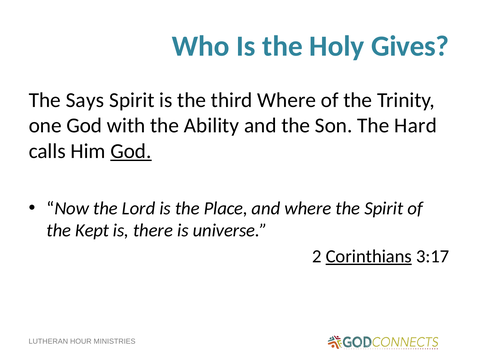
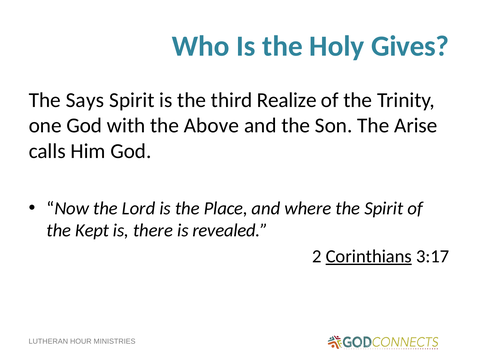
third Where: Where -> Realize (287, 100)
Ability: Ability -> Above (211, 126)
Hard: Hard -> Arise (416, 126)
God underline: present -> none (131, 151)
universe: universe -> revealed (230, 231)
